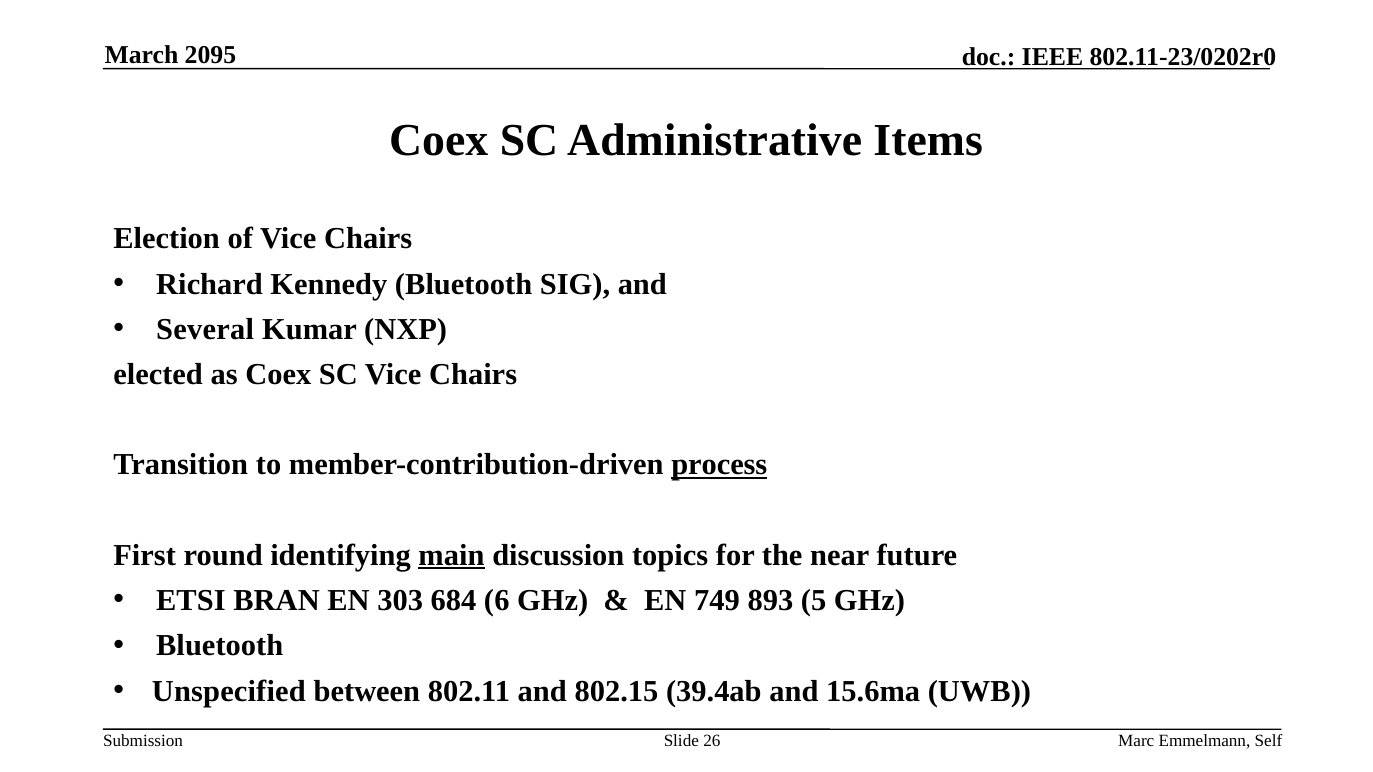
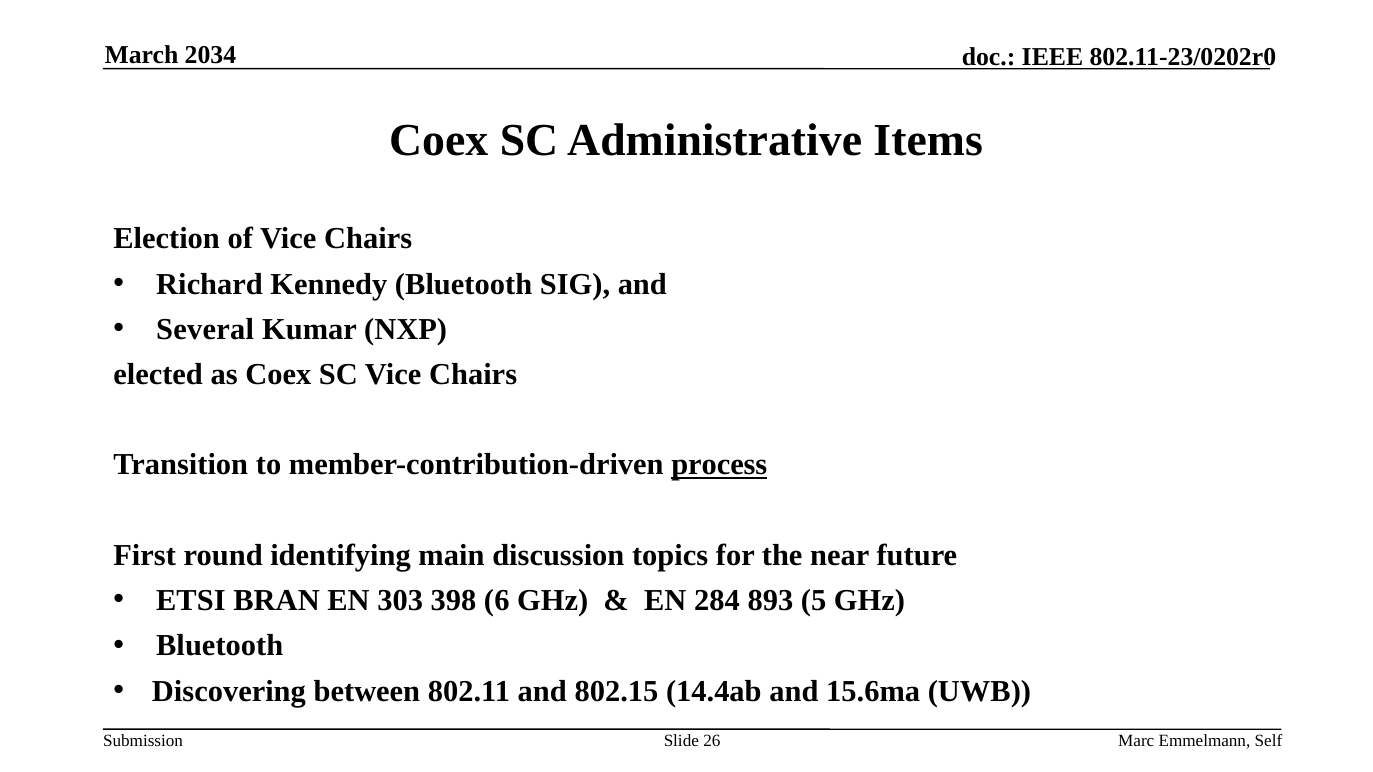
2095: 2095 -> 2034 (210, 55)
main underline: present -> none (452, 556)
684: 684 -> 398 (454, 601)
749: 749 -> 284 (717, 601)
Unspecified: Unspecified -> Discovering (229, 691)
39.4ab: 39.4ab -> 14.4ab (714, 691)
